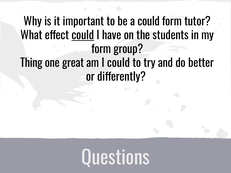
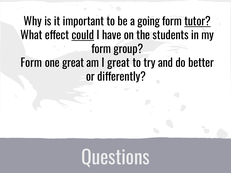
a could: could -> going (149, 22)
tutor underline: none -> present (198, 22)
Thing: Thing -> Form (31, 63)
I could: could -> great (118, 63)
